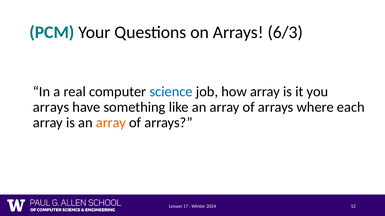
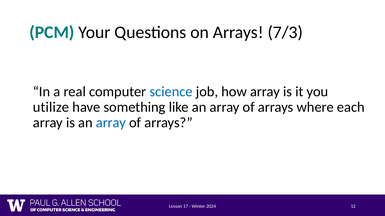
6/3: 6/3 -> 7/3 (285, 32)
arrays: arrays -> utilize (51, 107)
array colour: orange -> blue (111, 123)
